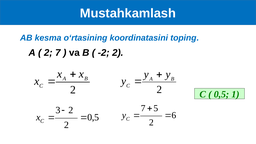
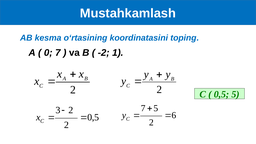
2: 2 -> 0 (48, 53)
-2 2: 2 -> 1 (118, 53)
0,5 1: 1 -> 5 (235, 94)
